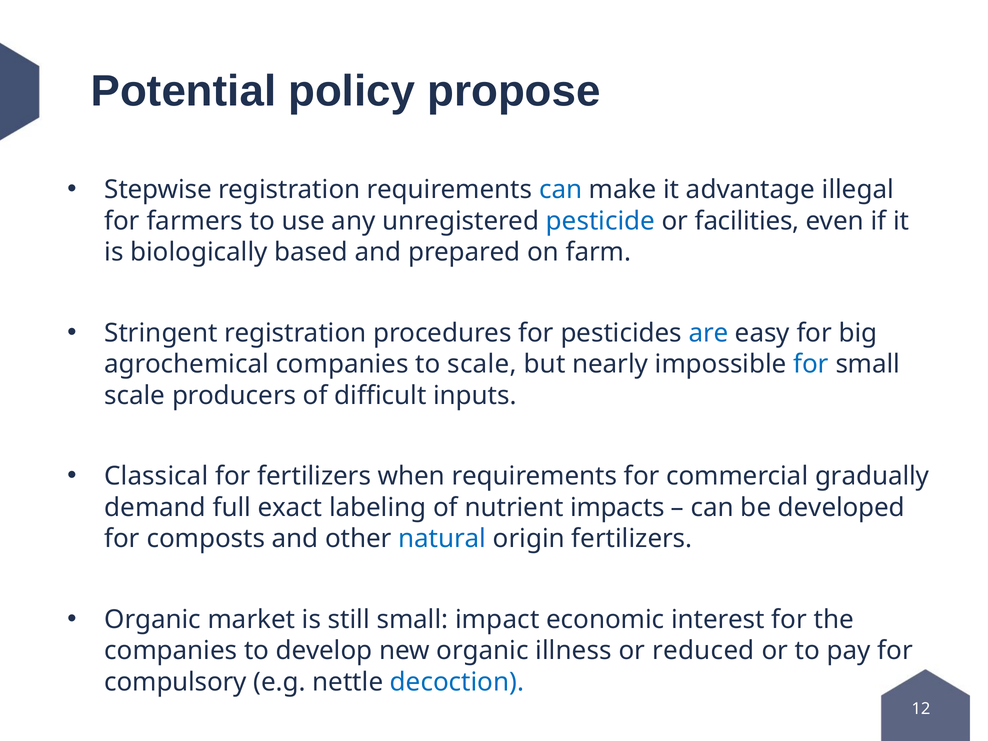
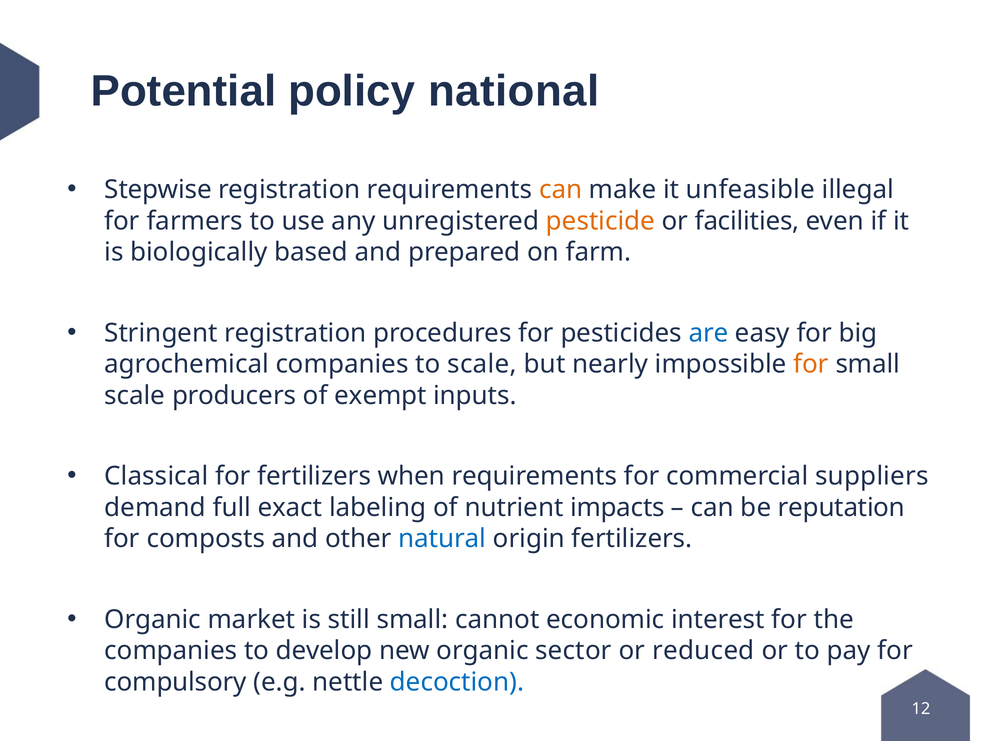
propose: propose -> national (514, 91)
can colour: blue -> orange (561, 190)
advantage: advantage -> unfeasible (750, 190)
pesticide colour: blue -> orange (600, 221)
for colour: blue -> orange (811, 364)
difficult: difficult -> exempt (381, 396)
gradually: gradually -> suppliers (872, 476)
developed: developed -> reputation (841, 507)
impact: impact -> cannot (497, 619)
illness: illness -> sector (574, 651)
